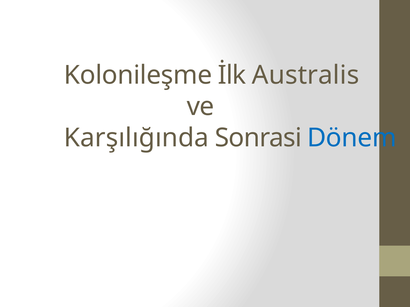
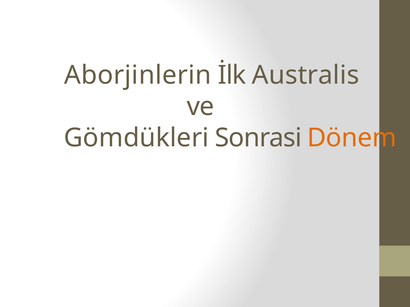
Kolonileşme: Kolonileşme -> Aborjinlerin (138, 75)
Karşılığında: Karşılığında -> Gömdükleri (136, 138)
Dönem colour: blue -> orange (352, 138)
